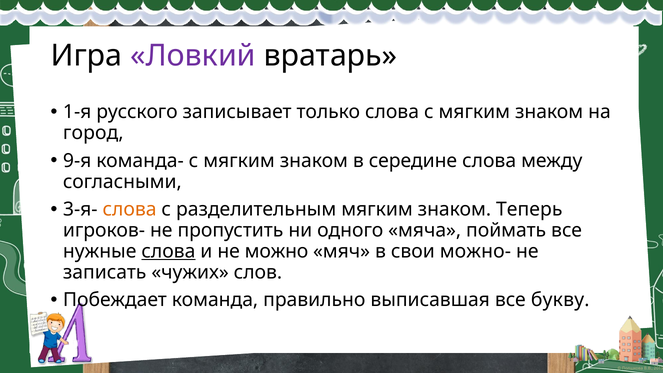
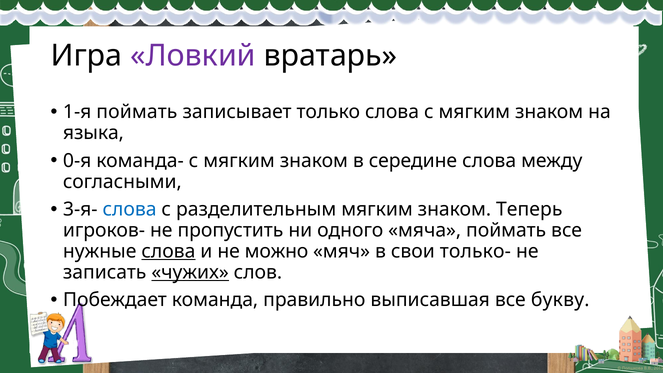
1-я русского: русского -> поймать (137, 112)
город: город -> языка (93, 133)
9-я: 9-я -> 0-я (77, 161)
слова colour: orange -> blue (130, 209)
можно-: можно- -> только- (475, 251)
чужих underline: none -> present (190, 272)
